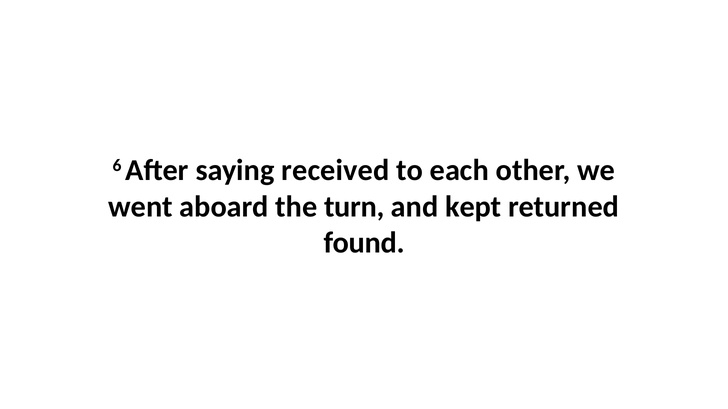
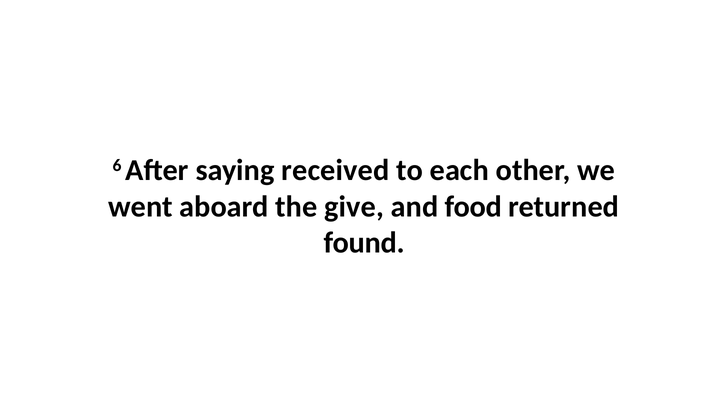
turn: turn -> give (354, 207)
kept: kept -> food (473, 207)
